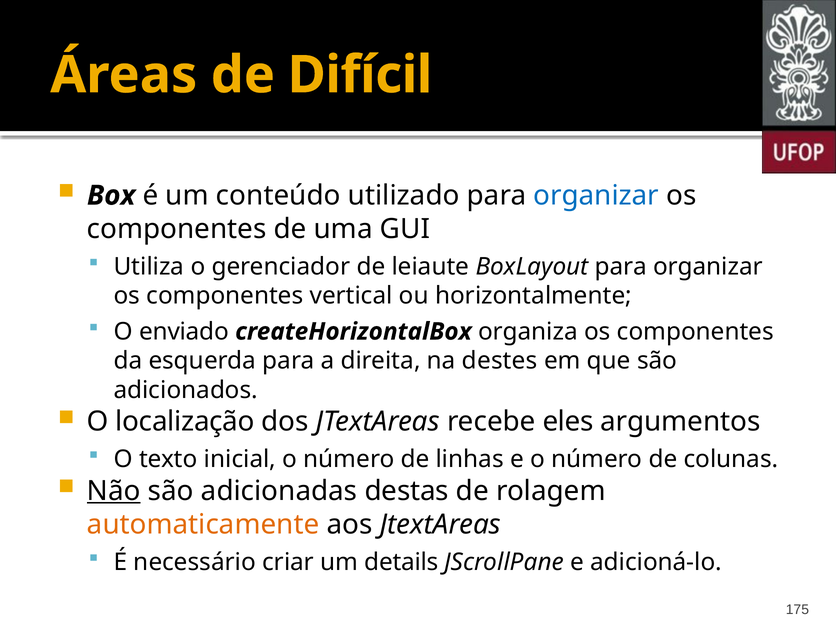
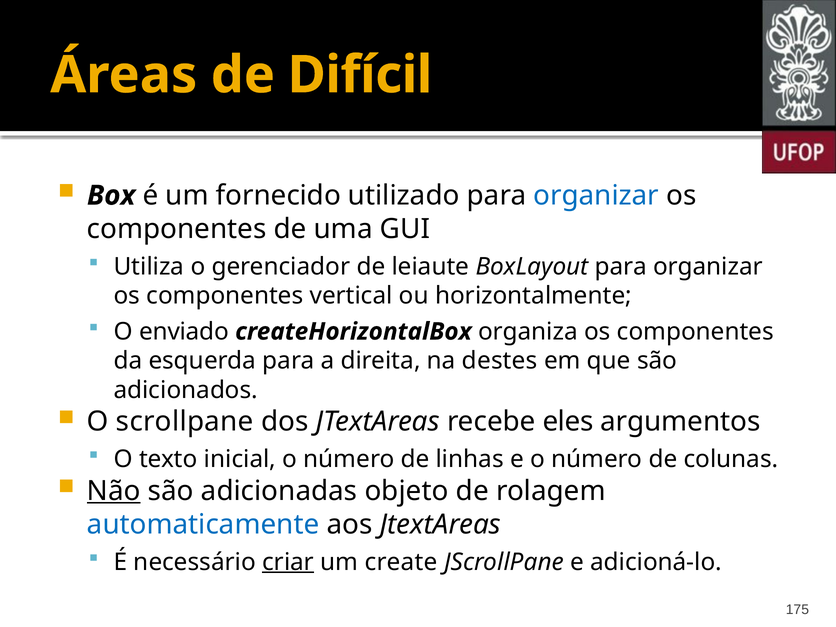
conteúdo: conteúdo -> fornecido (278, 195)
localização: localização -> scrollpane (185, 422)
destas: destas -> objeto (407, 491)
automaticamente colour: orange -> blue (203, 524)
criar underline: none -> present (288, 562)
details: details -> create (401, 562)
